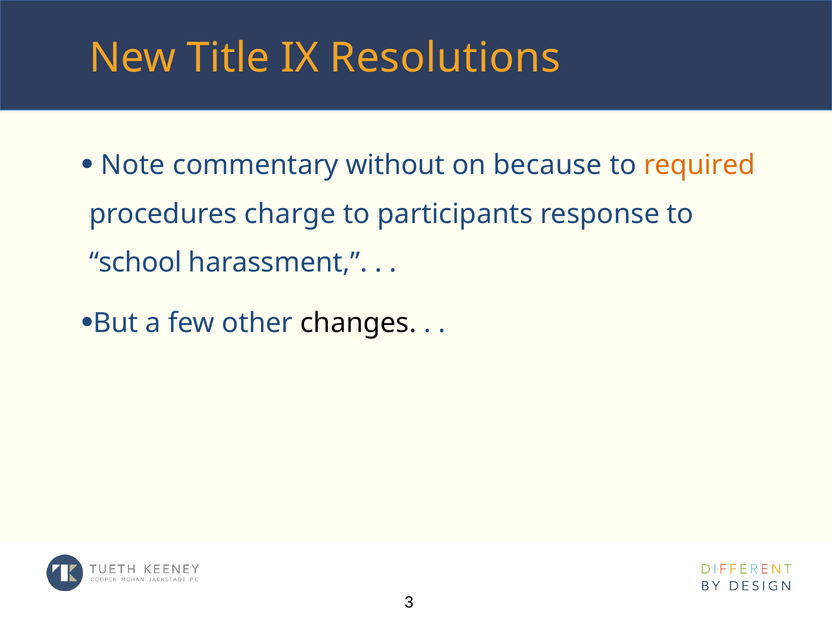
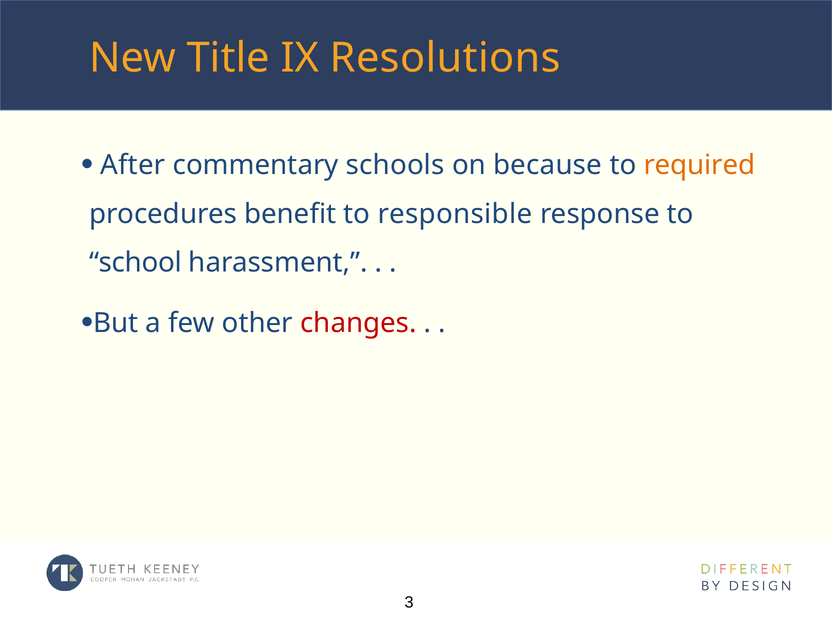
Note: Note -> After (133, 165)
without: without -> schools (395, 165)
charge: charge -> benefit (290, 214)
participants: participants -> responsible (455, 214)
changes colour: black -> red (358, 323)
